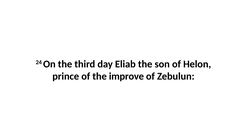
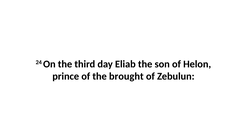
improve: improve -> brought (126, 76)
